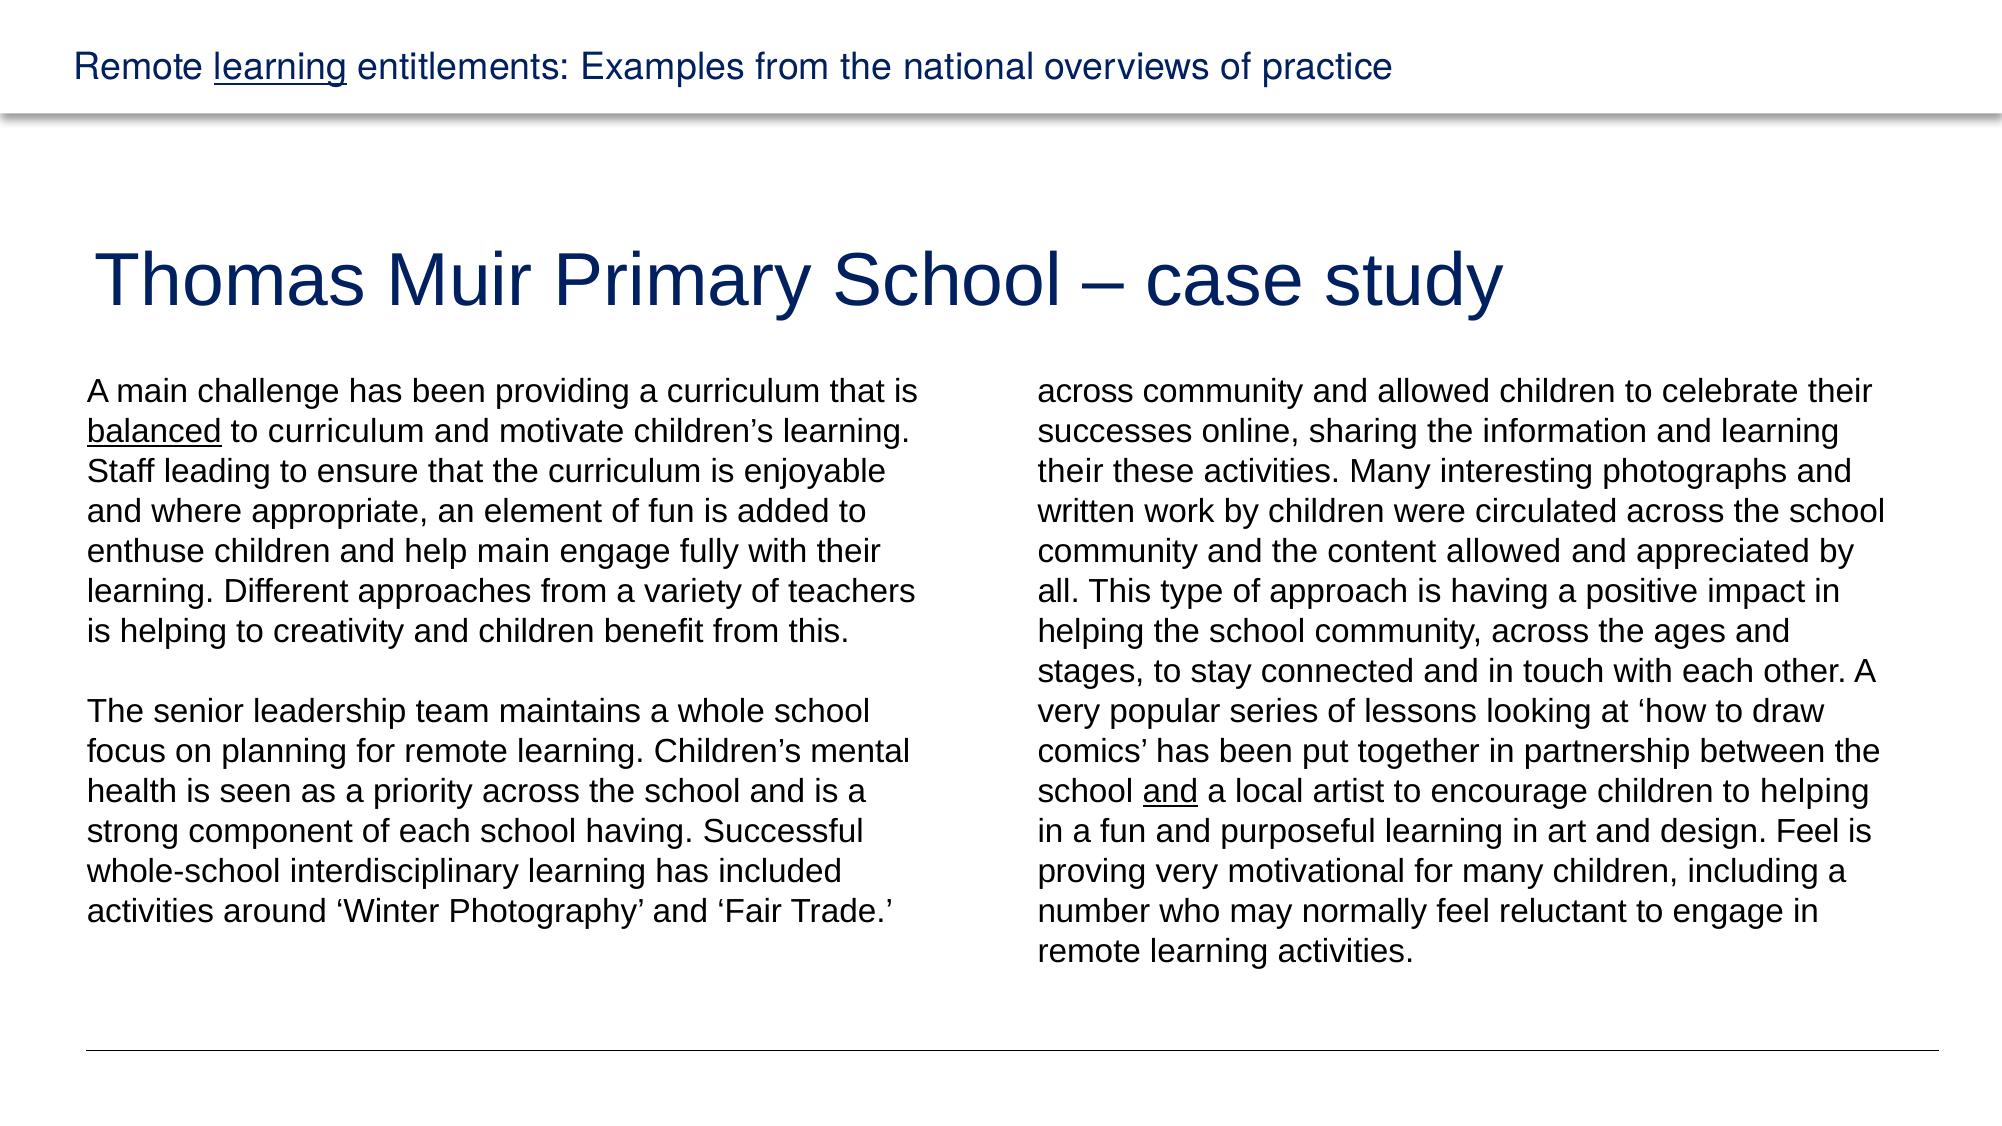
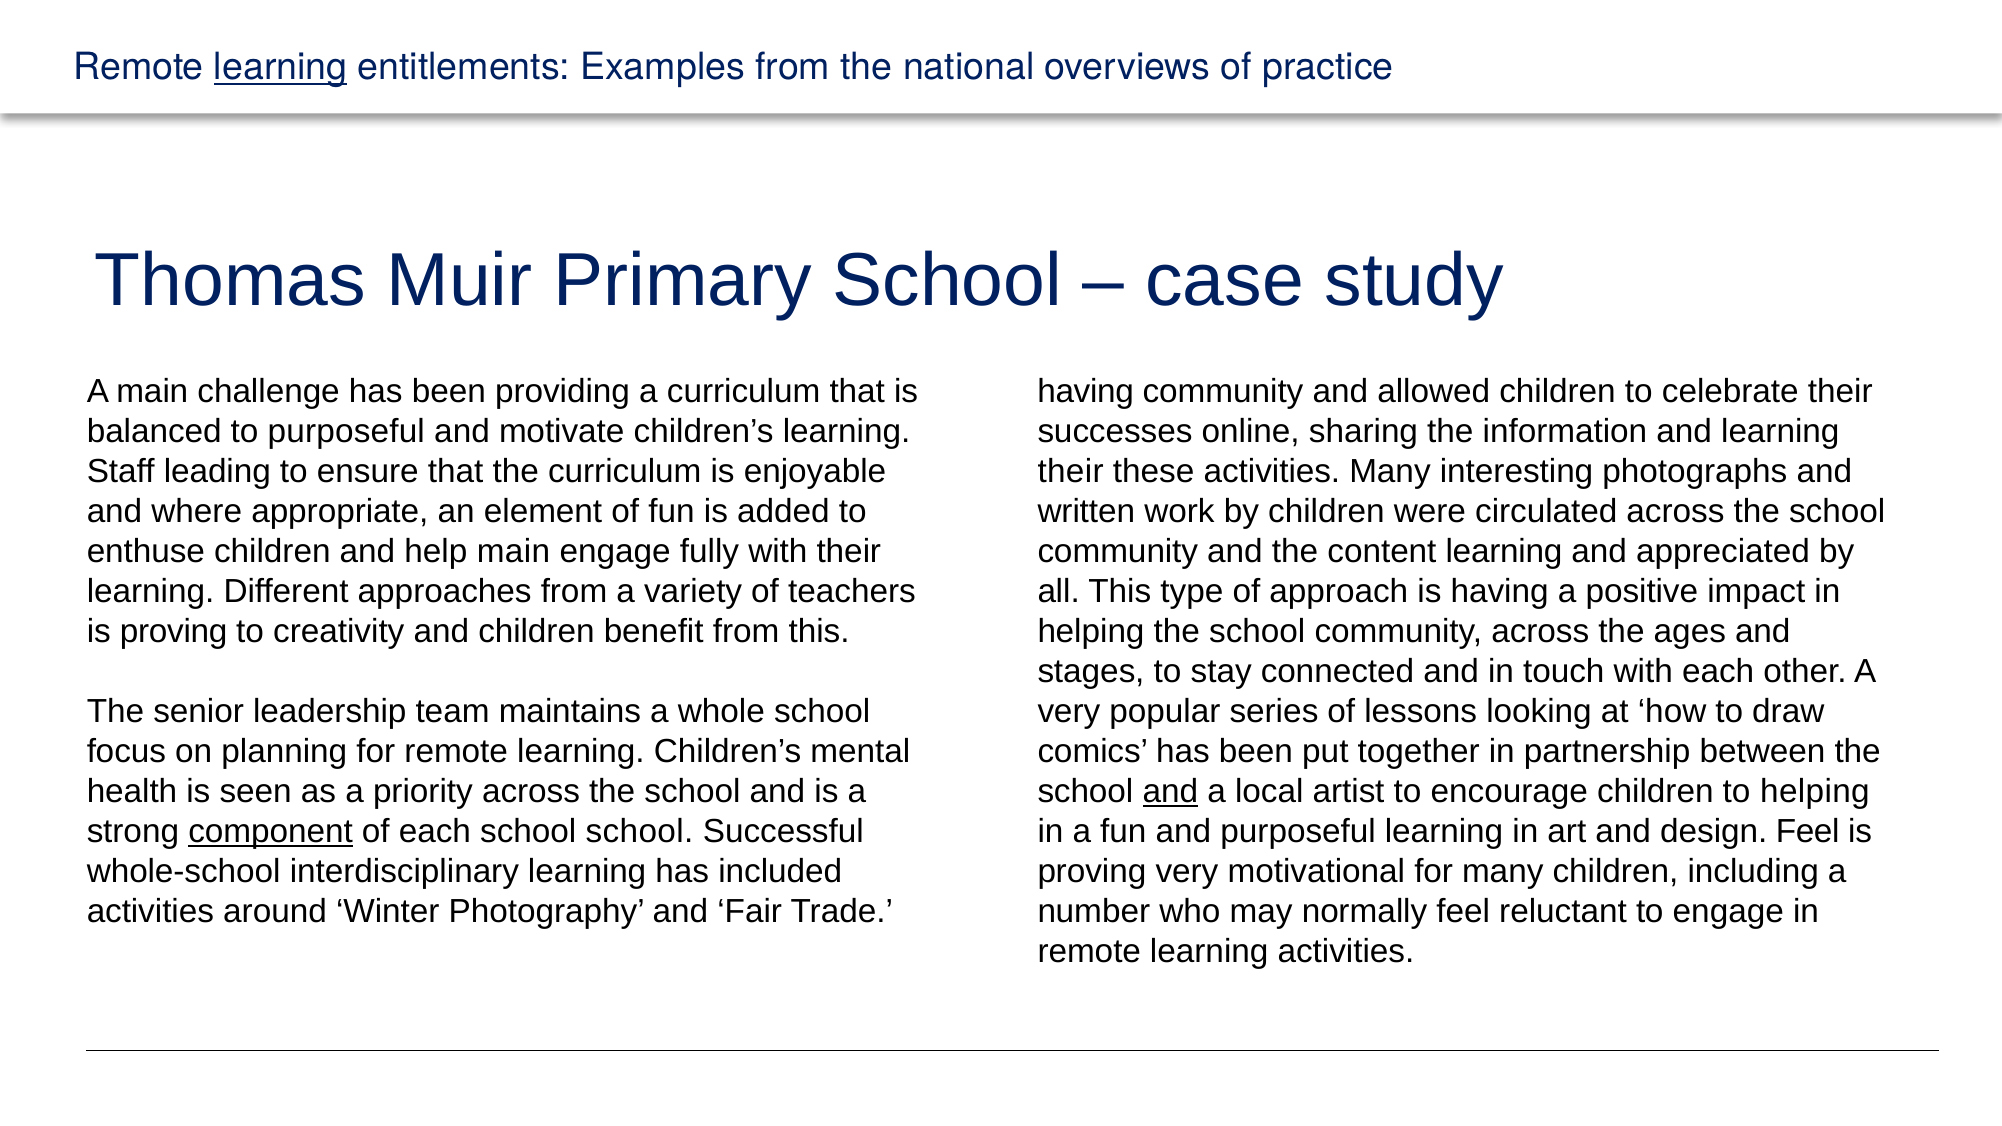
across: across -> having (1086, 392)
balanced underline: present -> none (154, 432)
to curriculum: curriculum -> purposeful (346, 432)
content allowed: allowed -> learning (1504, 552)
helping: helping -> proving (174, 632)
component underline: none -> present (271, 832)
school having: having -> school (639, 832)
